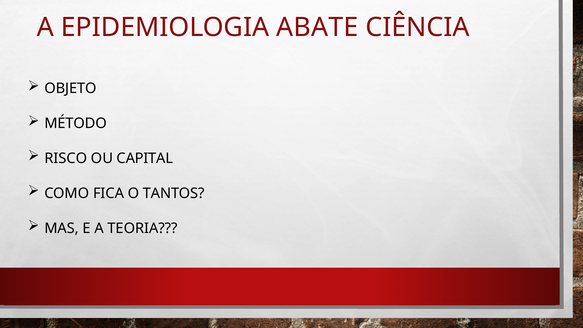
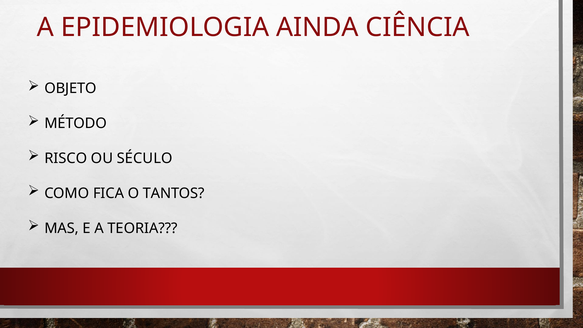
ABATE: ABATE -> AINDA (317, 27)
CAPITAL: CAPITAL -> SÉCULO (145, 158)
